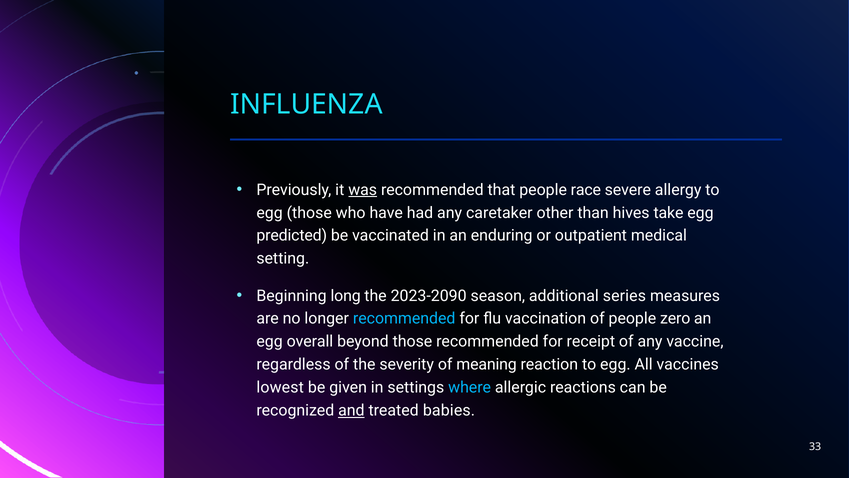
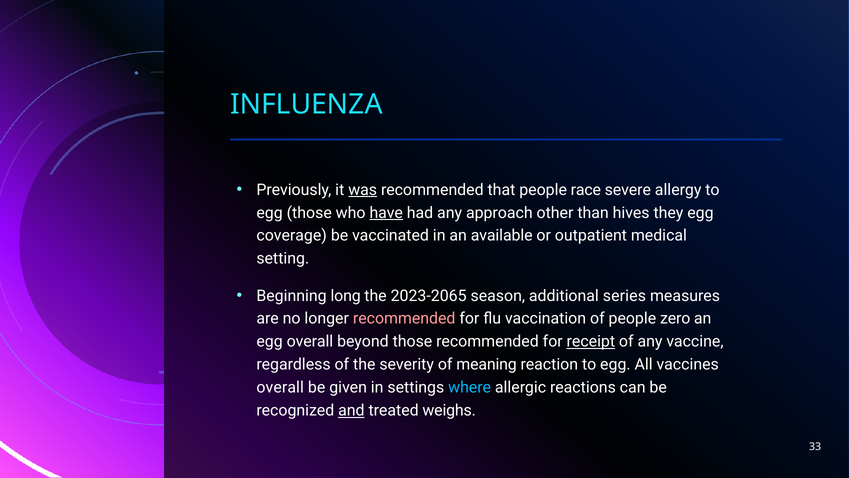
have underline: none -> present (386, 213)
caretaker: caretaker -> approach (499, 213)
take: take -> they (668, 213)
predicted: predicted -> coverage (292, 236)
enduring: enduring -> available (502, 236)
2023-2090: 2023-2090 -> 2023-2065 (429, 295)
recommended colour: light blue -> pink (404, 318)
receipt underline: none -> present (591, 341)
lowest: lowest -> overall (280, 387)
babies: babies -> weighs (449, 410)
